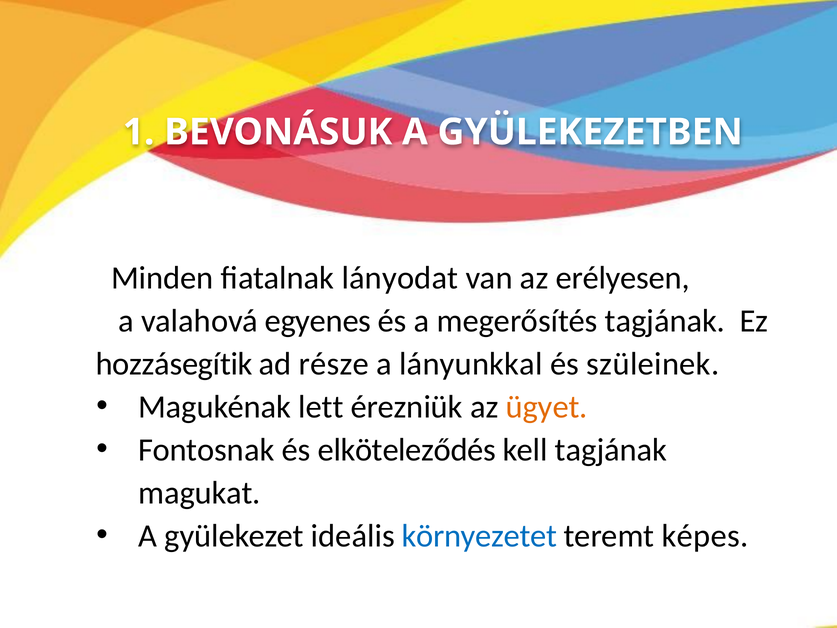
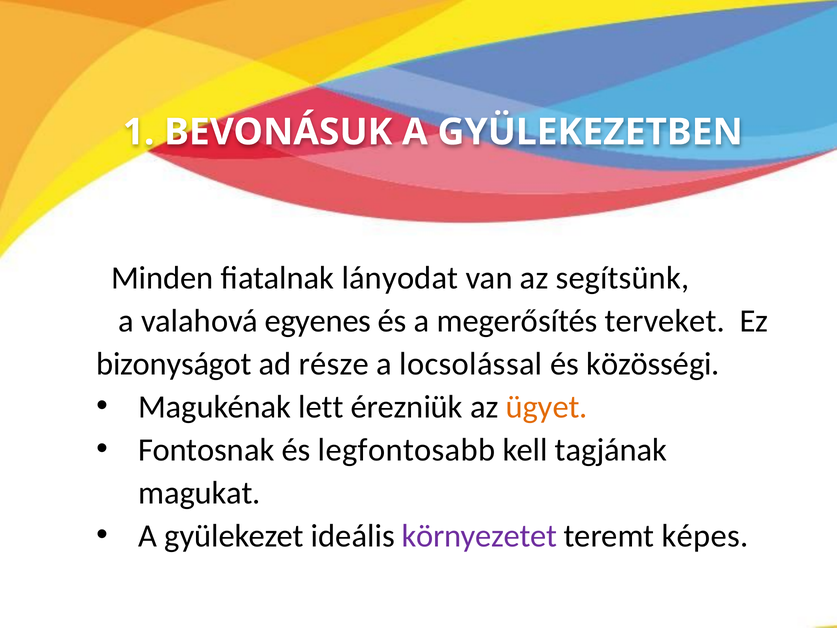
erélyesen: erélyesen -> segítsünk (622, 278)
megerősítés tagjának: tagjának -> terveket (665, 321)
hozzásegítik: hozzásegítik -> bizonyságot (174, 364)
lányunkkal: lányunkkal -> locsolással (471, 364)
szüleinek: szüleinek -> közösségi (653, 364)
elköteleződés: elköteleződés -> legfontosabb (407, 450)
környezetet colour: blue -> purple (479, 536)
